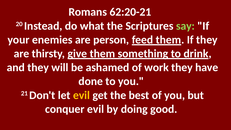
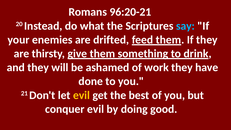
62:20-21: 62:20-21 -> 96:20-21 (130, 12)
say colour: light green -> light blue (185, 26)
person: person -> drifted (111, 40)
